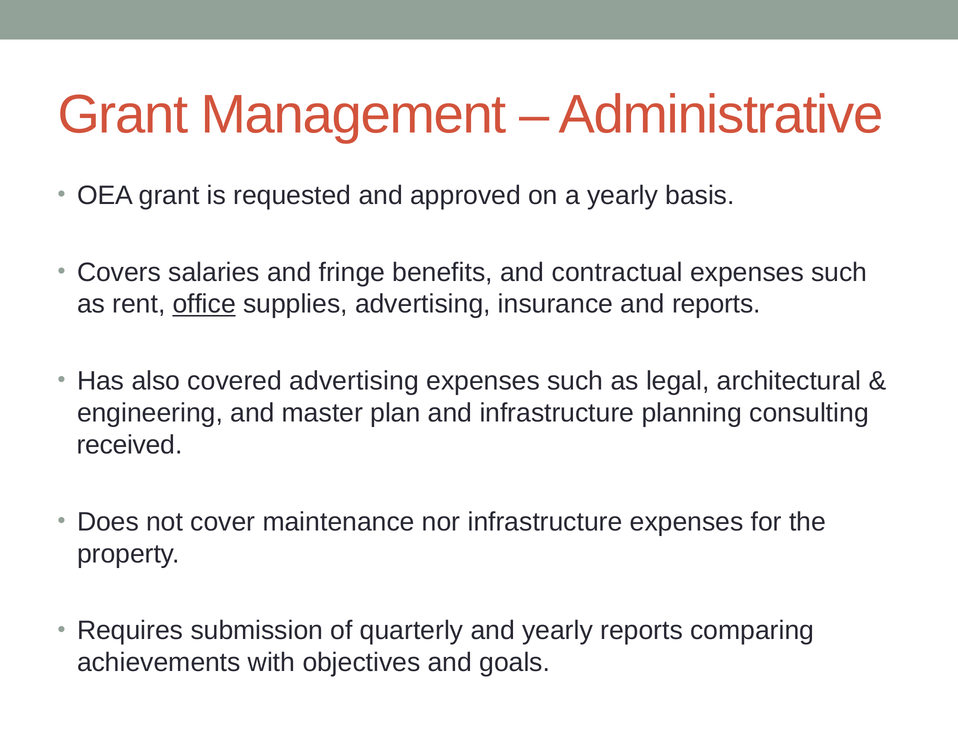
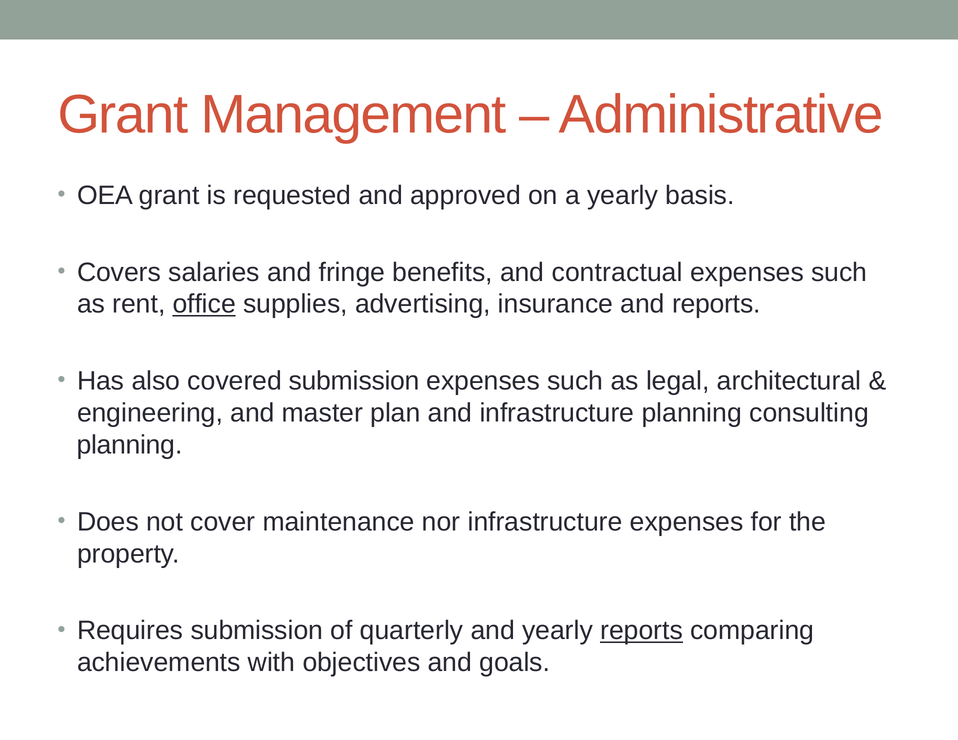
covered advertising: advertising -> submission (354, 381)
received: received -> planning (129, 445)
reports underline: none -> present (642, 631)
